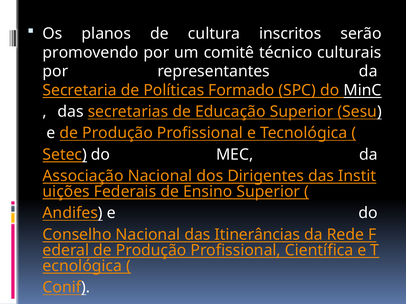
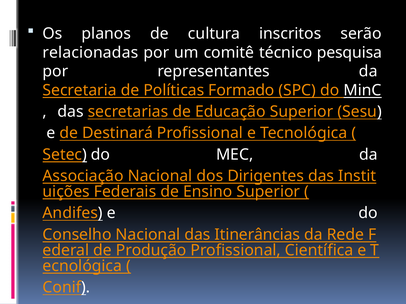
promovendo: promovendo -> relacionadas (90, 53)
culturais: culturais -> pesquisa (349, 53)
e de Produção: Produção -> Destinará (118, 133)
